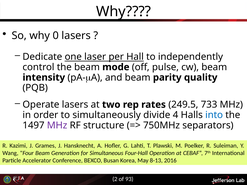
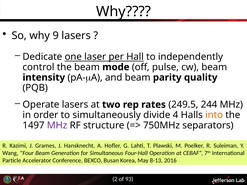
0: 0 -> 9 (56, 36)
733: 733 -> 244 (209, 105)
into colour: blue -> orange (214, 115)
